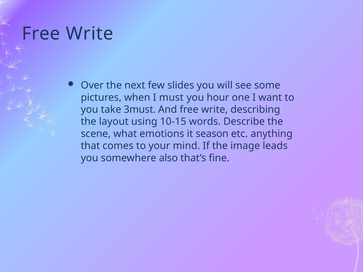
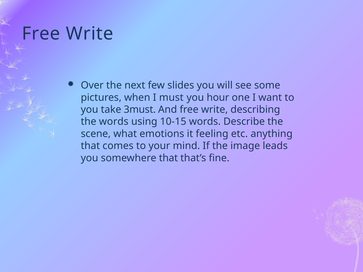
the layout: layout -> words (114, 122)
season: season -> feeling (212, 134)
somewhere also: also -> that (168, 158)
